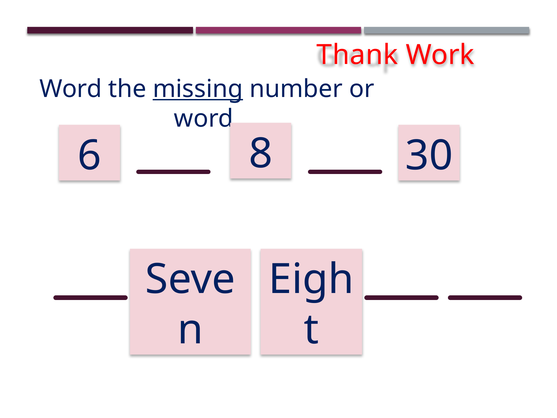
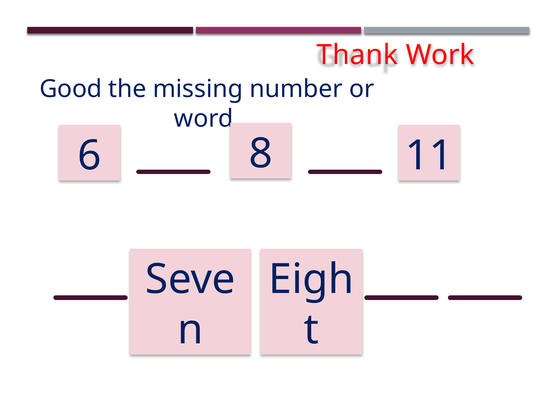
Word: Word -> Good (71, 89)
missing underline: present -> none (198, 89)
30: 30 -> 11 (429, 155)
